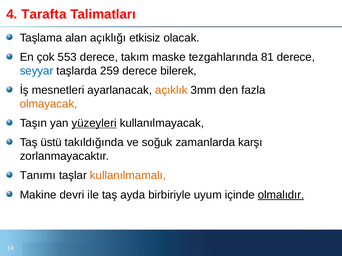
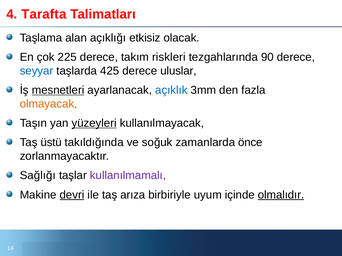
553: 553 -> 225 (67, 57)
maske: maske -> riskleri (169, 57)
81: 81 -> 90 (267, 57)
259: 259 -> 425 (110, 71)
bilerek: bilerek -> uluslar (178, 71)
mesnetleri underline: none -> present (58, 90)
açıklık colour: orange -> blue (171, 90)
karşı: karşı -> önce (250, 143)
Tanımı: Tanımı -> Sağlığı (38, 176)
kullanılmamalı colour: orange -> purple (128, 176)
devri underline: none -> present (72, 195)
ayda: ayda -> arıza (133, 195)
